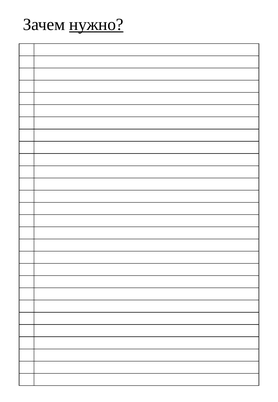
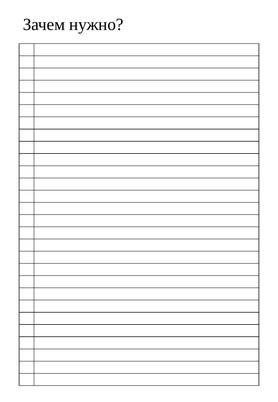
нужно underline: present -> none (96, 25)
